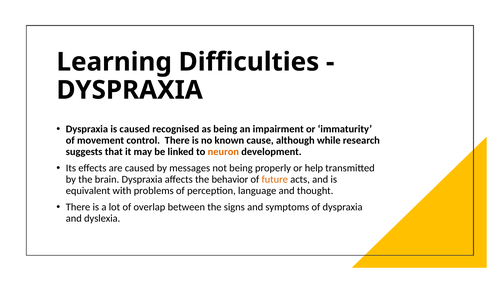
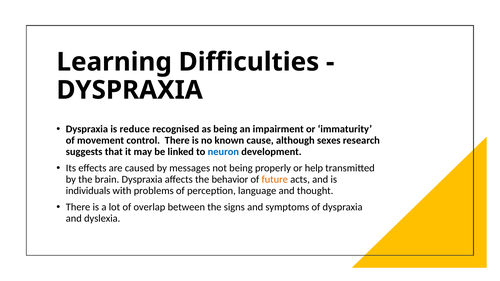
is caused: caused -> reduce (135, 129)
while: while -> sexes (329, 141)
neuron colour: orange -> blue (223, 152)
equivalent: equivalent -> individuals (88, 191)
